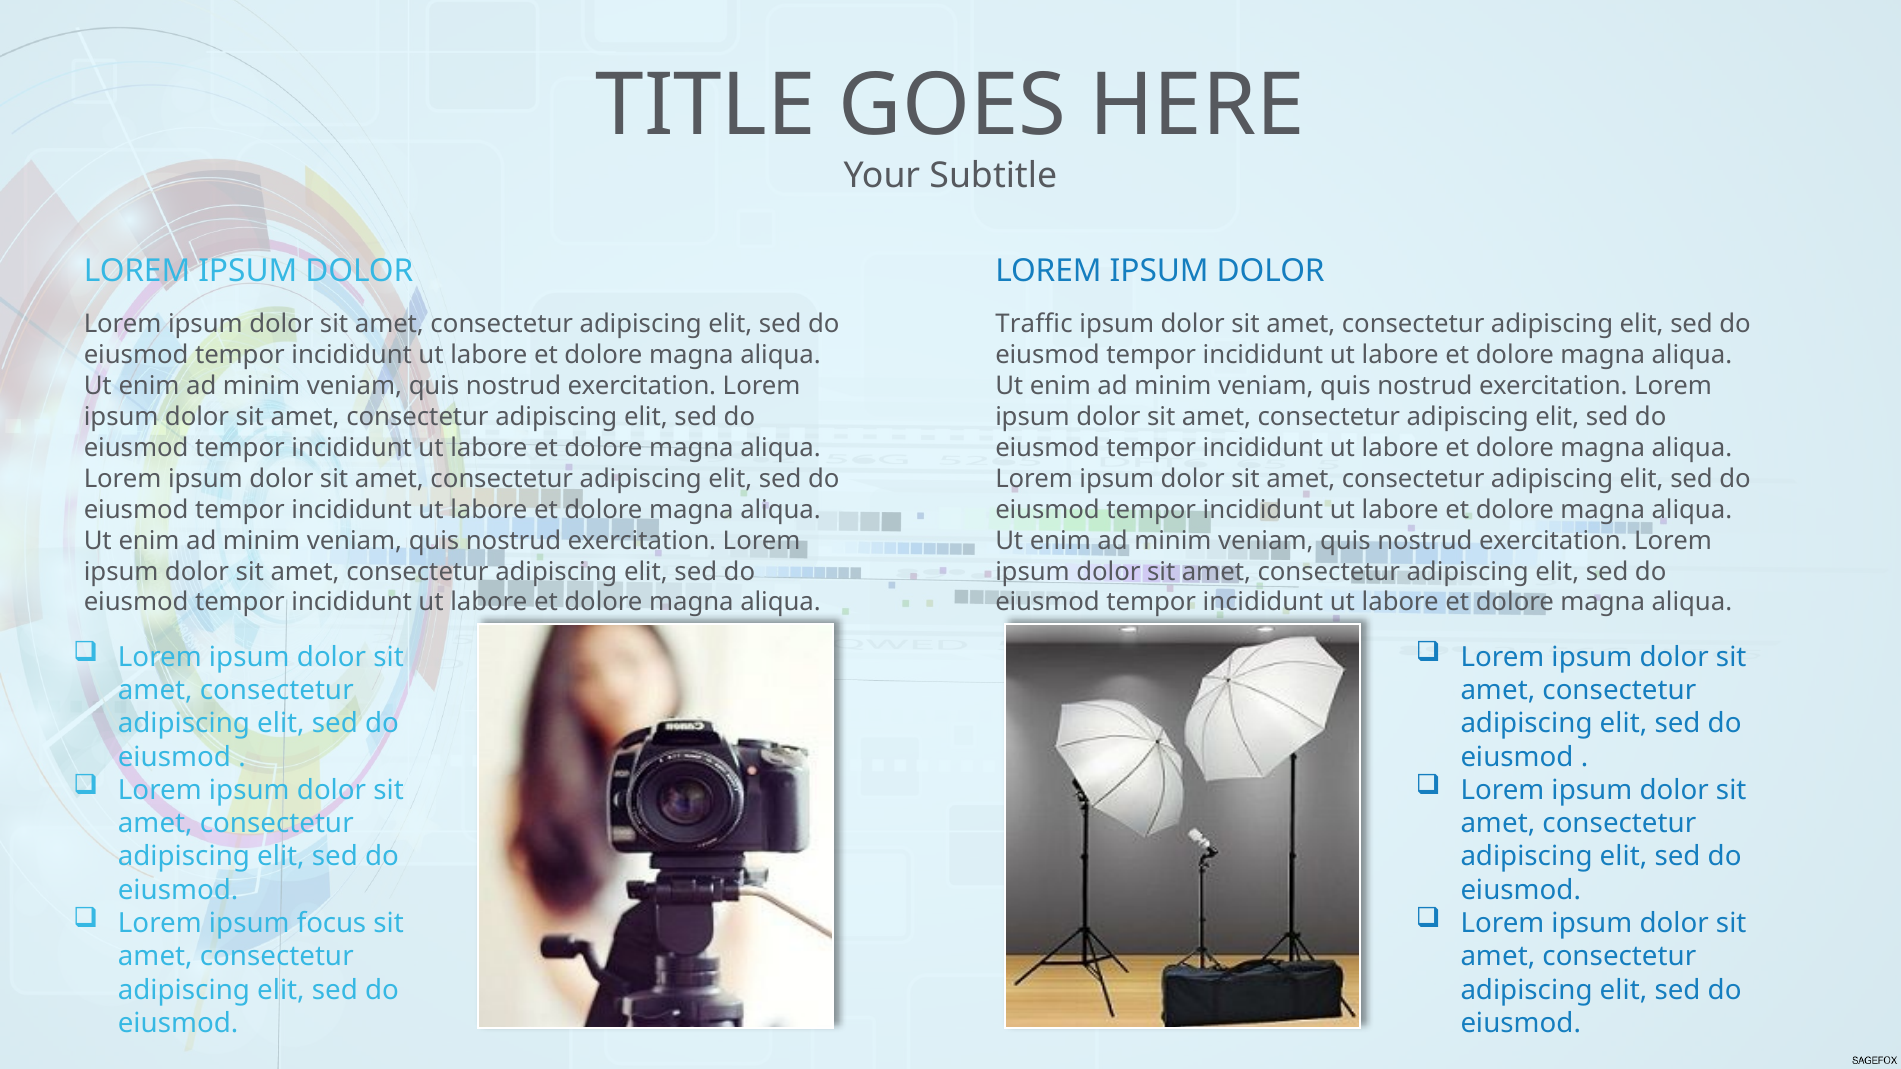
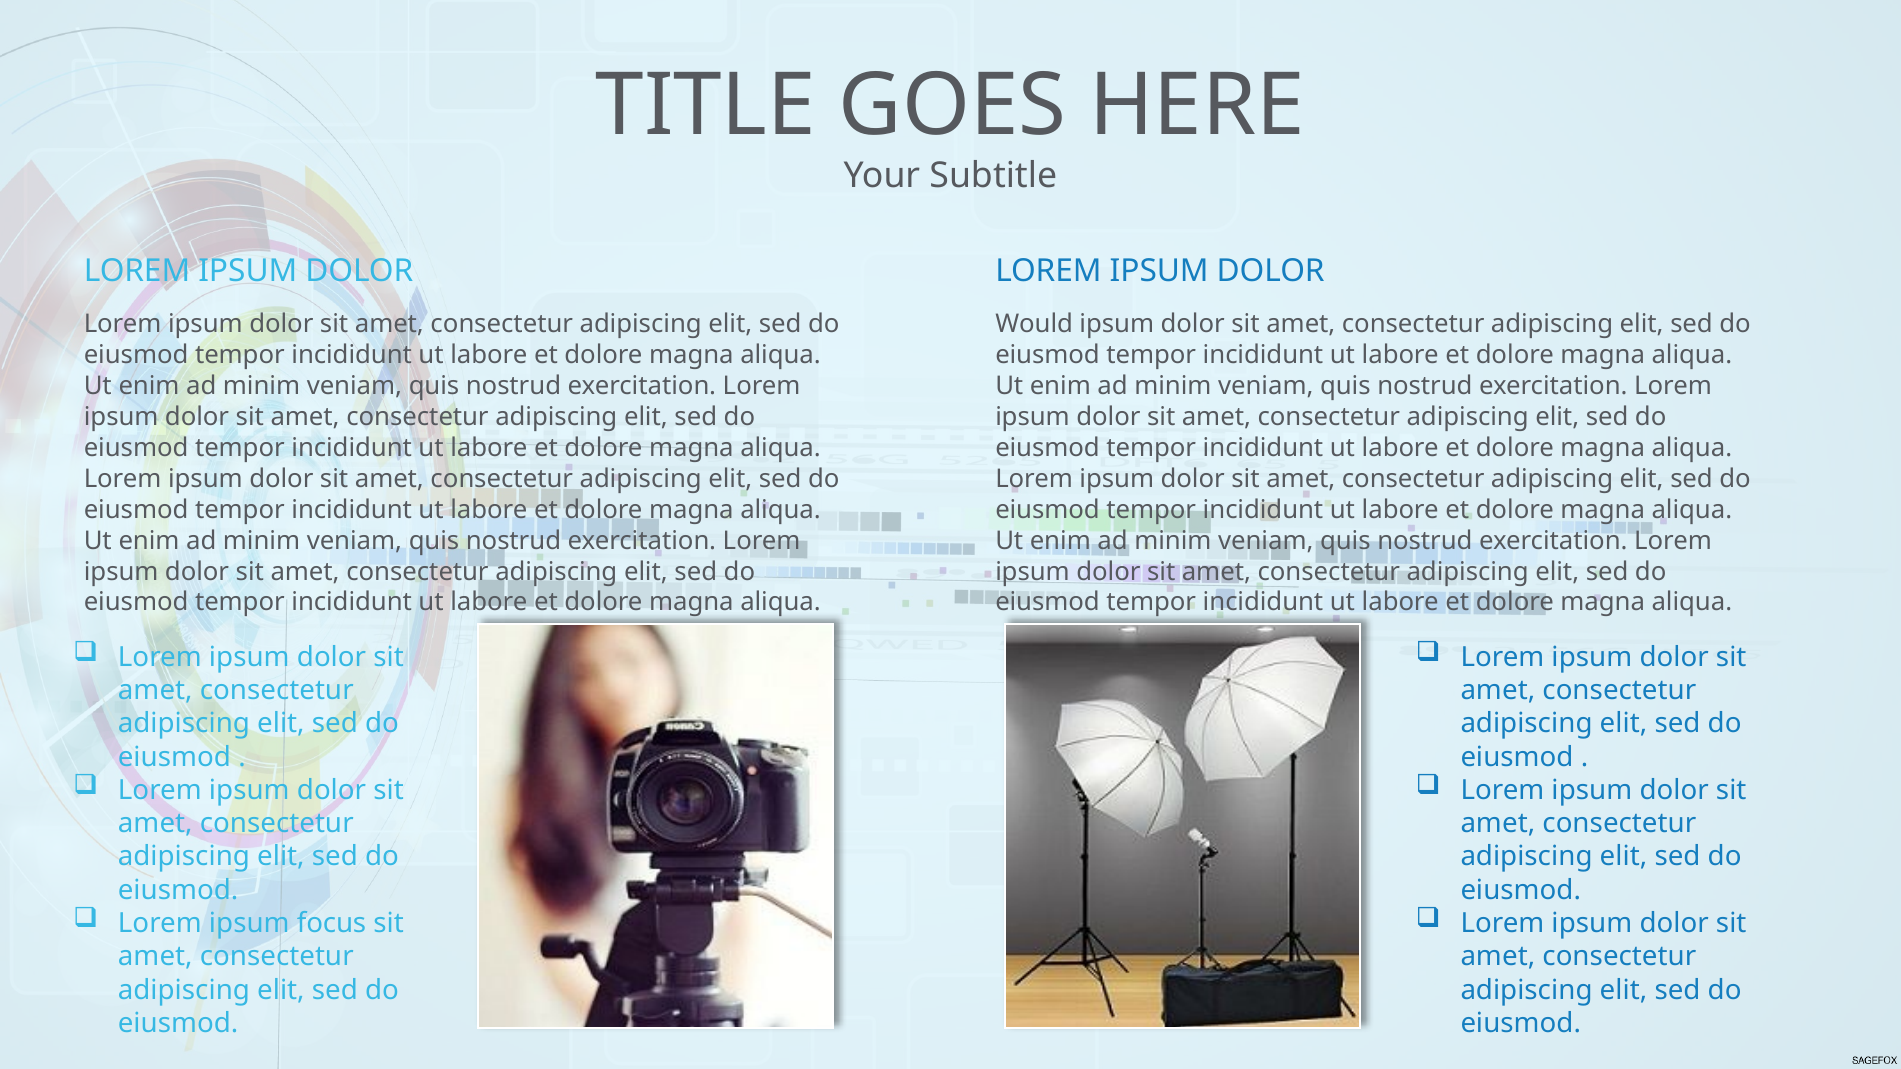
Traffic: Traffic -> Would (1034, 324)
